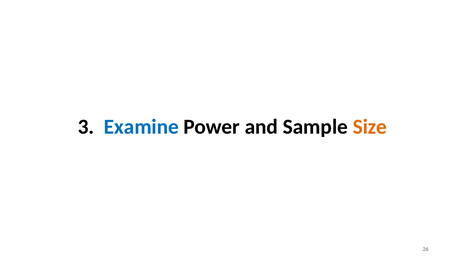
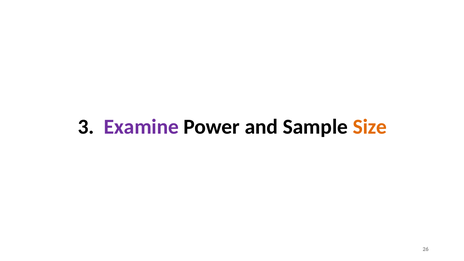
Examine colour: blue -> purple (141, 127)
